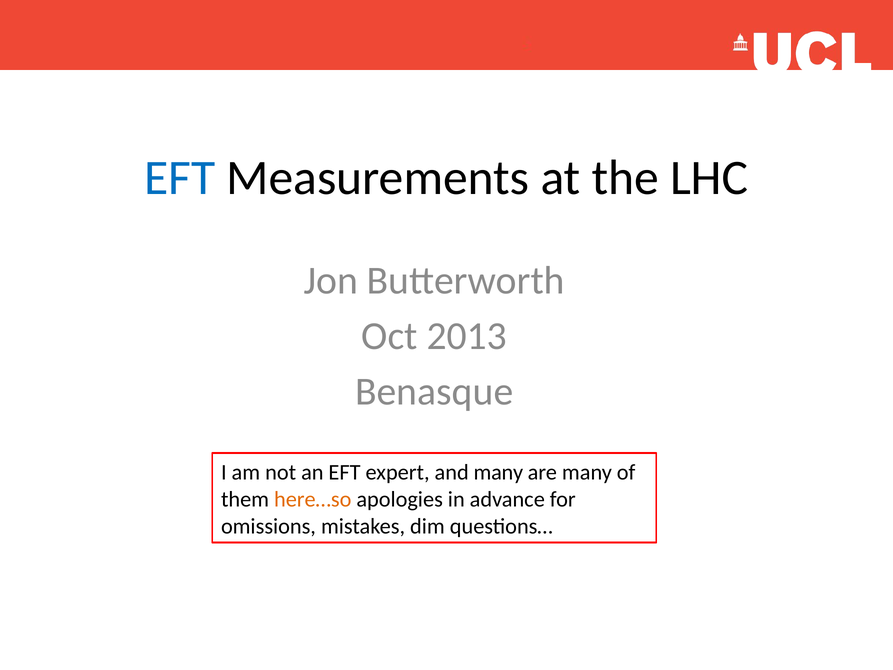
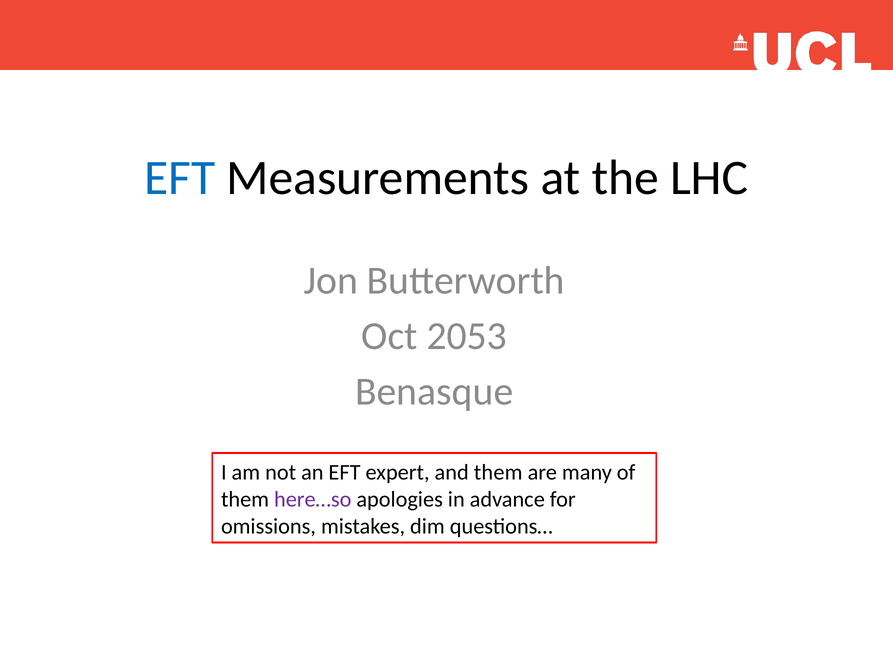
2013: 2013 -> 2053 (467, 336)
and many: many -> them (498, 472)
here…so colour: orange -> purple (313, 499)
